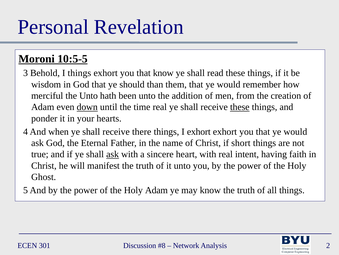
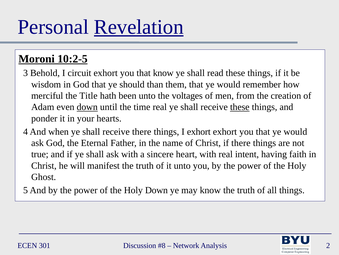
Revelation underline: none -> present (139, 27)
10:5-5: 10:5-5 -> 10:2-5 (73, 59)
I things: things -> circuit (79, 73)
the Unto: Unto -> Title (88, 96)
addition: addition -> voltages (187, 96)
if short: short -> there (241, 143)
ask underline: present -> none (113, 154)
Holy Adam: Adam -> Down (156, 190)
